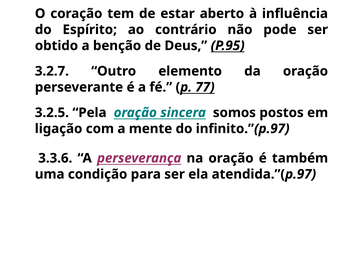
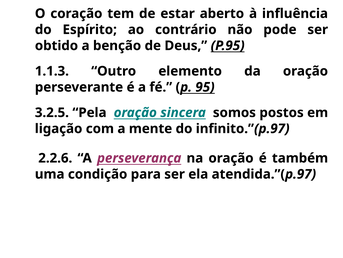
3.2.7: 3.2.7 -> 1.1.3 (52, 71)
77: 77 -> 95 (205, 87)
3.3.6: 3.3.6 -> 2.2.6 (55, 158)
